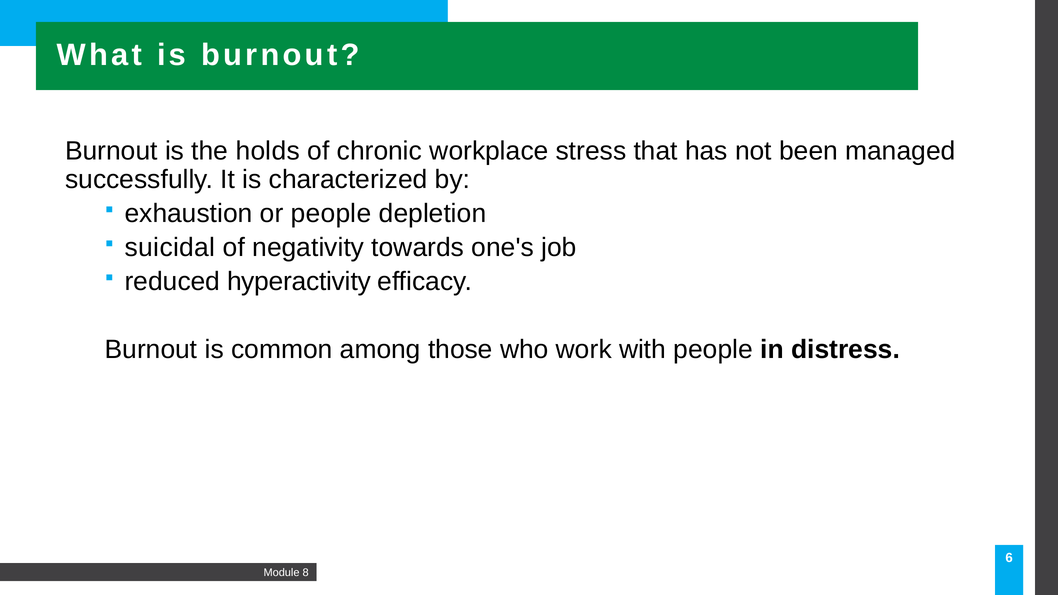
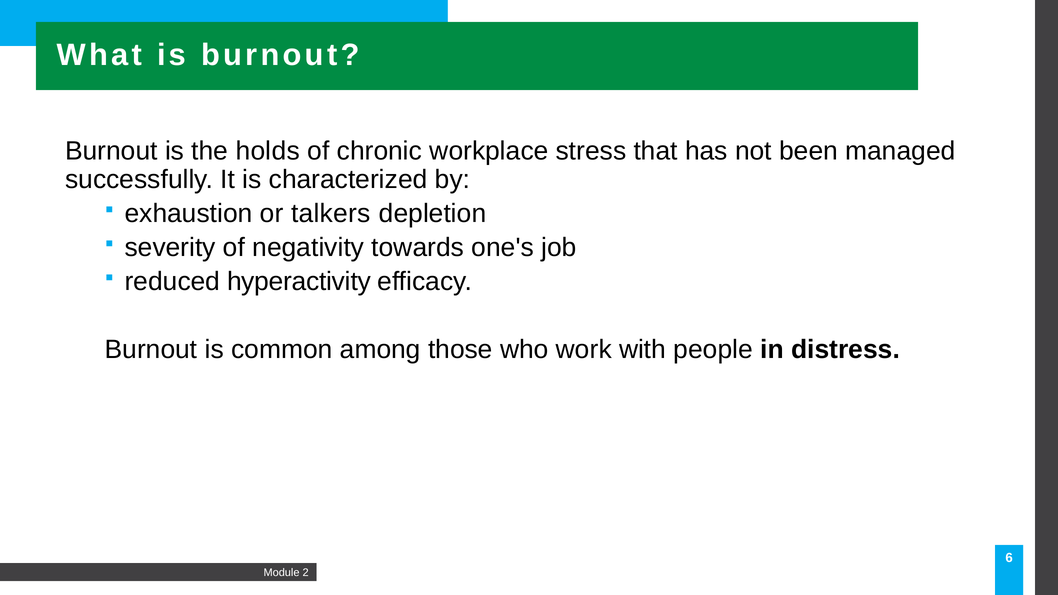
or people: people -> talkers (331, 214)
suicidal: suicidal -> severity (170, 248)
8: 8 -> 2 (306, 573)
